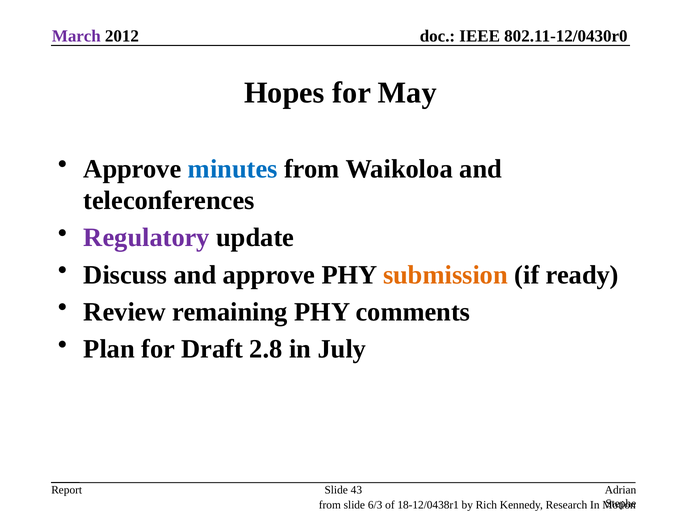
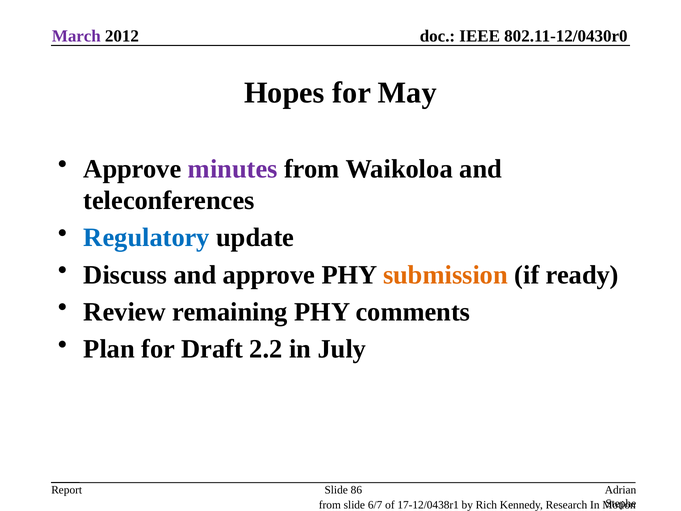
minutes colour: blue -> purple (233, 169)
Regulatory colour: purple -> blue (147, 238)
2.8: 2.8 -> 2.2 (266, 349)
43: 43 -> 86 (356, 490)
6/3: 6/3 -> 6/7 (375, 505)
18-12/0438r1: 18-12/0438r1 -> 17-12/0438r1 (428, 505)
